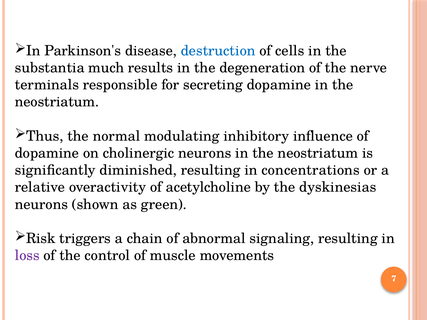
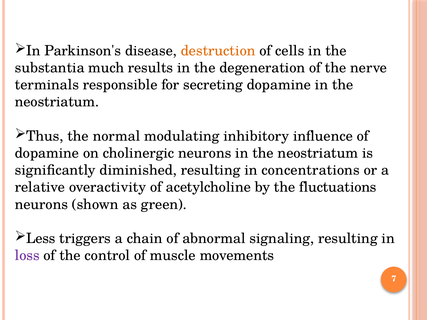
destruction colour: blue -> orange (218, 51)
dyskinesias: dyskinesias -> fluctuations (338, 187)
Risk: Risk -> Less (41, 239)
